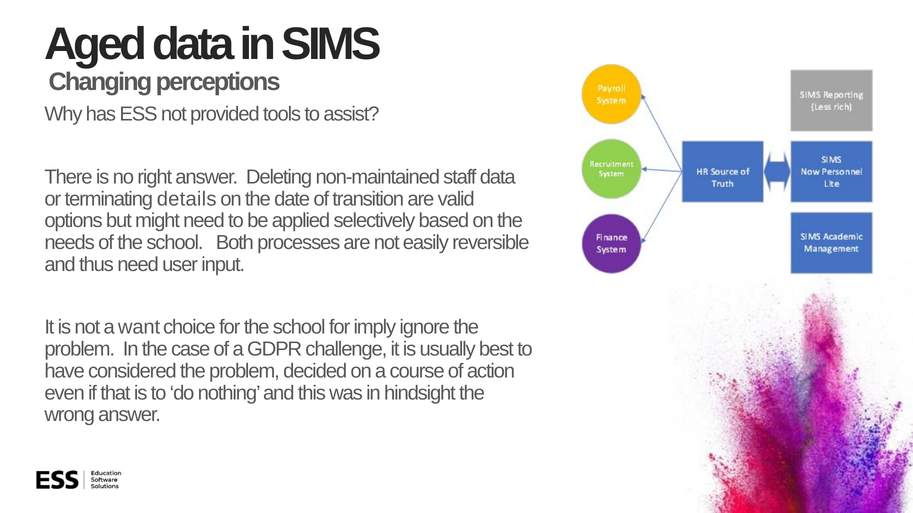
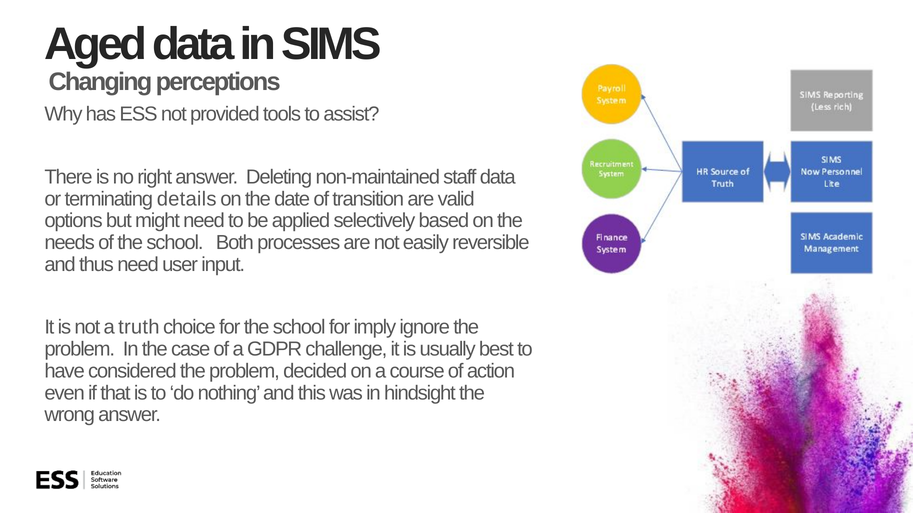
want: want -> truth (139, 328)
